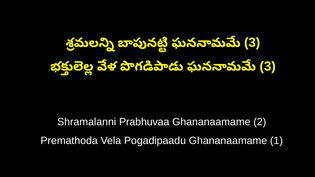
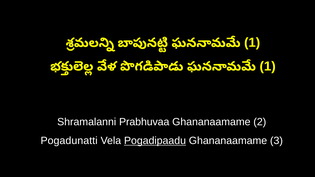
3: 3 -> 1 (252, 43)
3: 3 -> 1 (268, 66)
Premathoda: Premathoda -> Pogadunatti (69, 141)
Pogadipaadu underline: none -> present (155, 141)
1: 1 -> 3 (276, 141)
